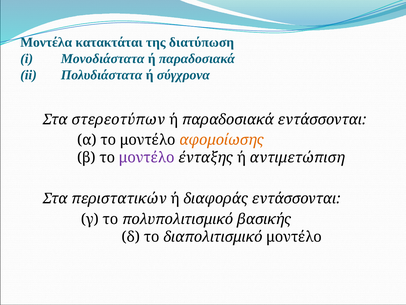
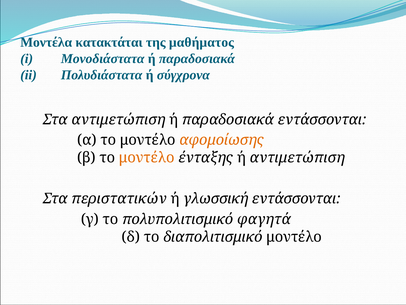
διατύπωση: διατύπωση -> μαθήματος (201, 42)
Στα στερεοτύπων: στερεοτύπων -> αντιμετώπιση (118, 119)
μοντέλο colour: purple -> orange (147, 157)
διαφοράς: διαφοράς -> γλωσσική (216, 198)
βασικής: βασικής -> φαγητά (264, 219)
